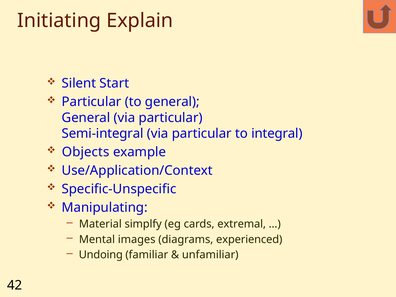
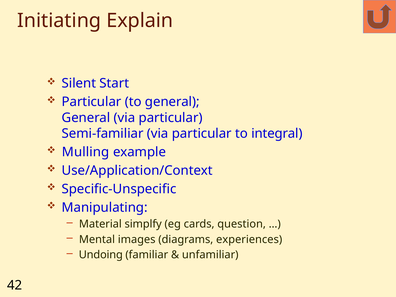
Semi-integral: Semi-integral -> Semi-familiar (103, 134)
Objects: Objects -> Mulling (86, 152)
extremal: extremal -> question (242, 224)
experienced: experienced -> experiences (249, 239)
